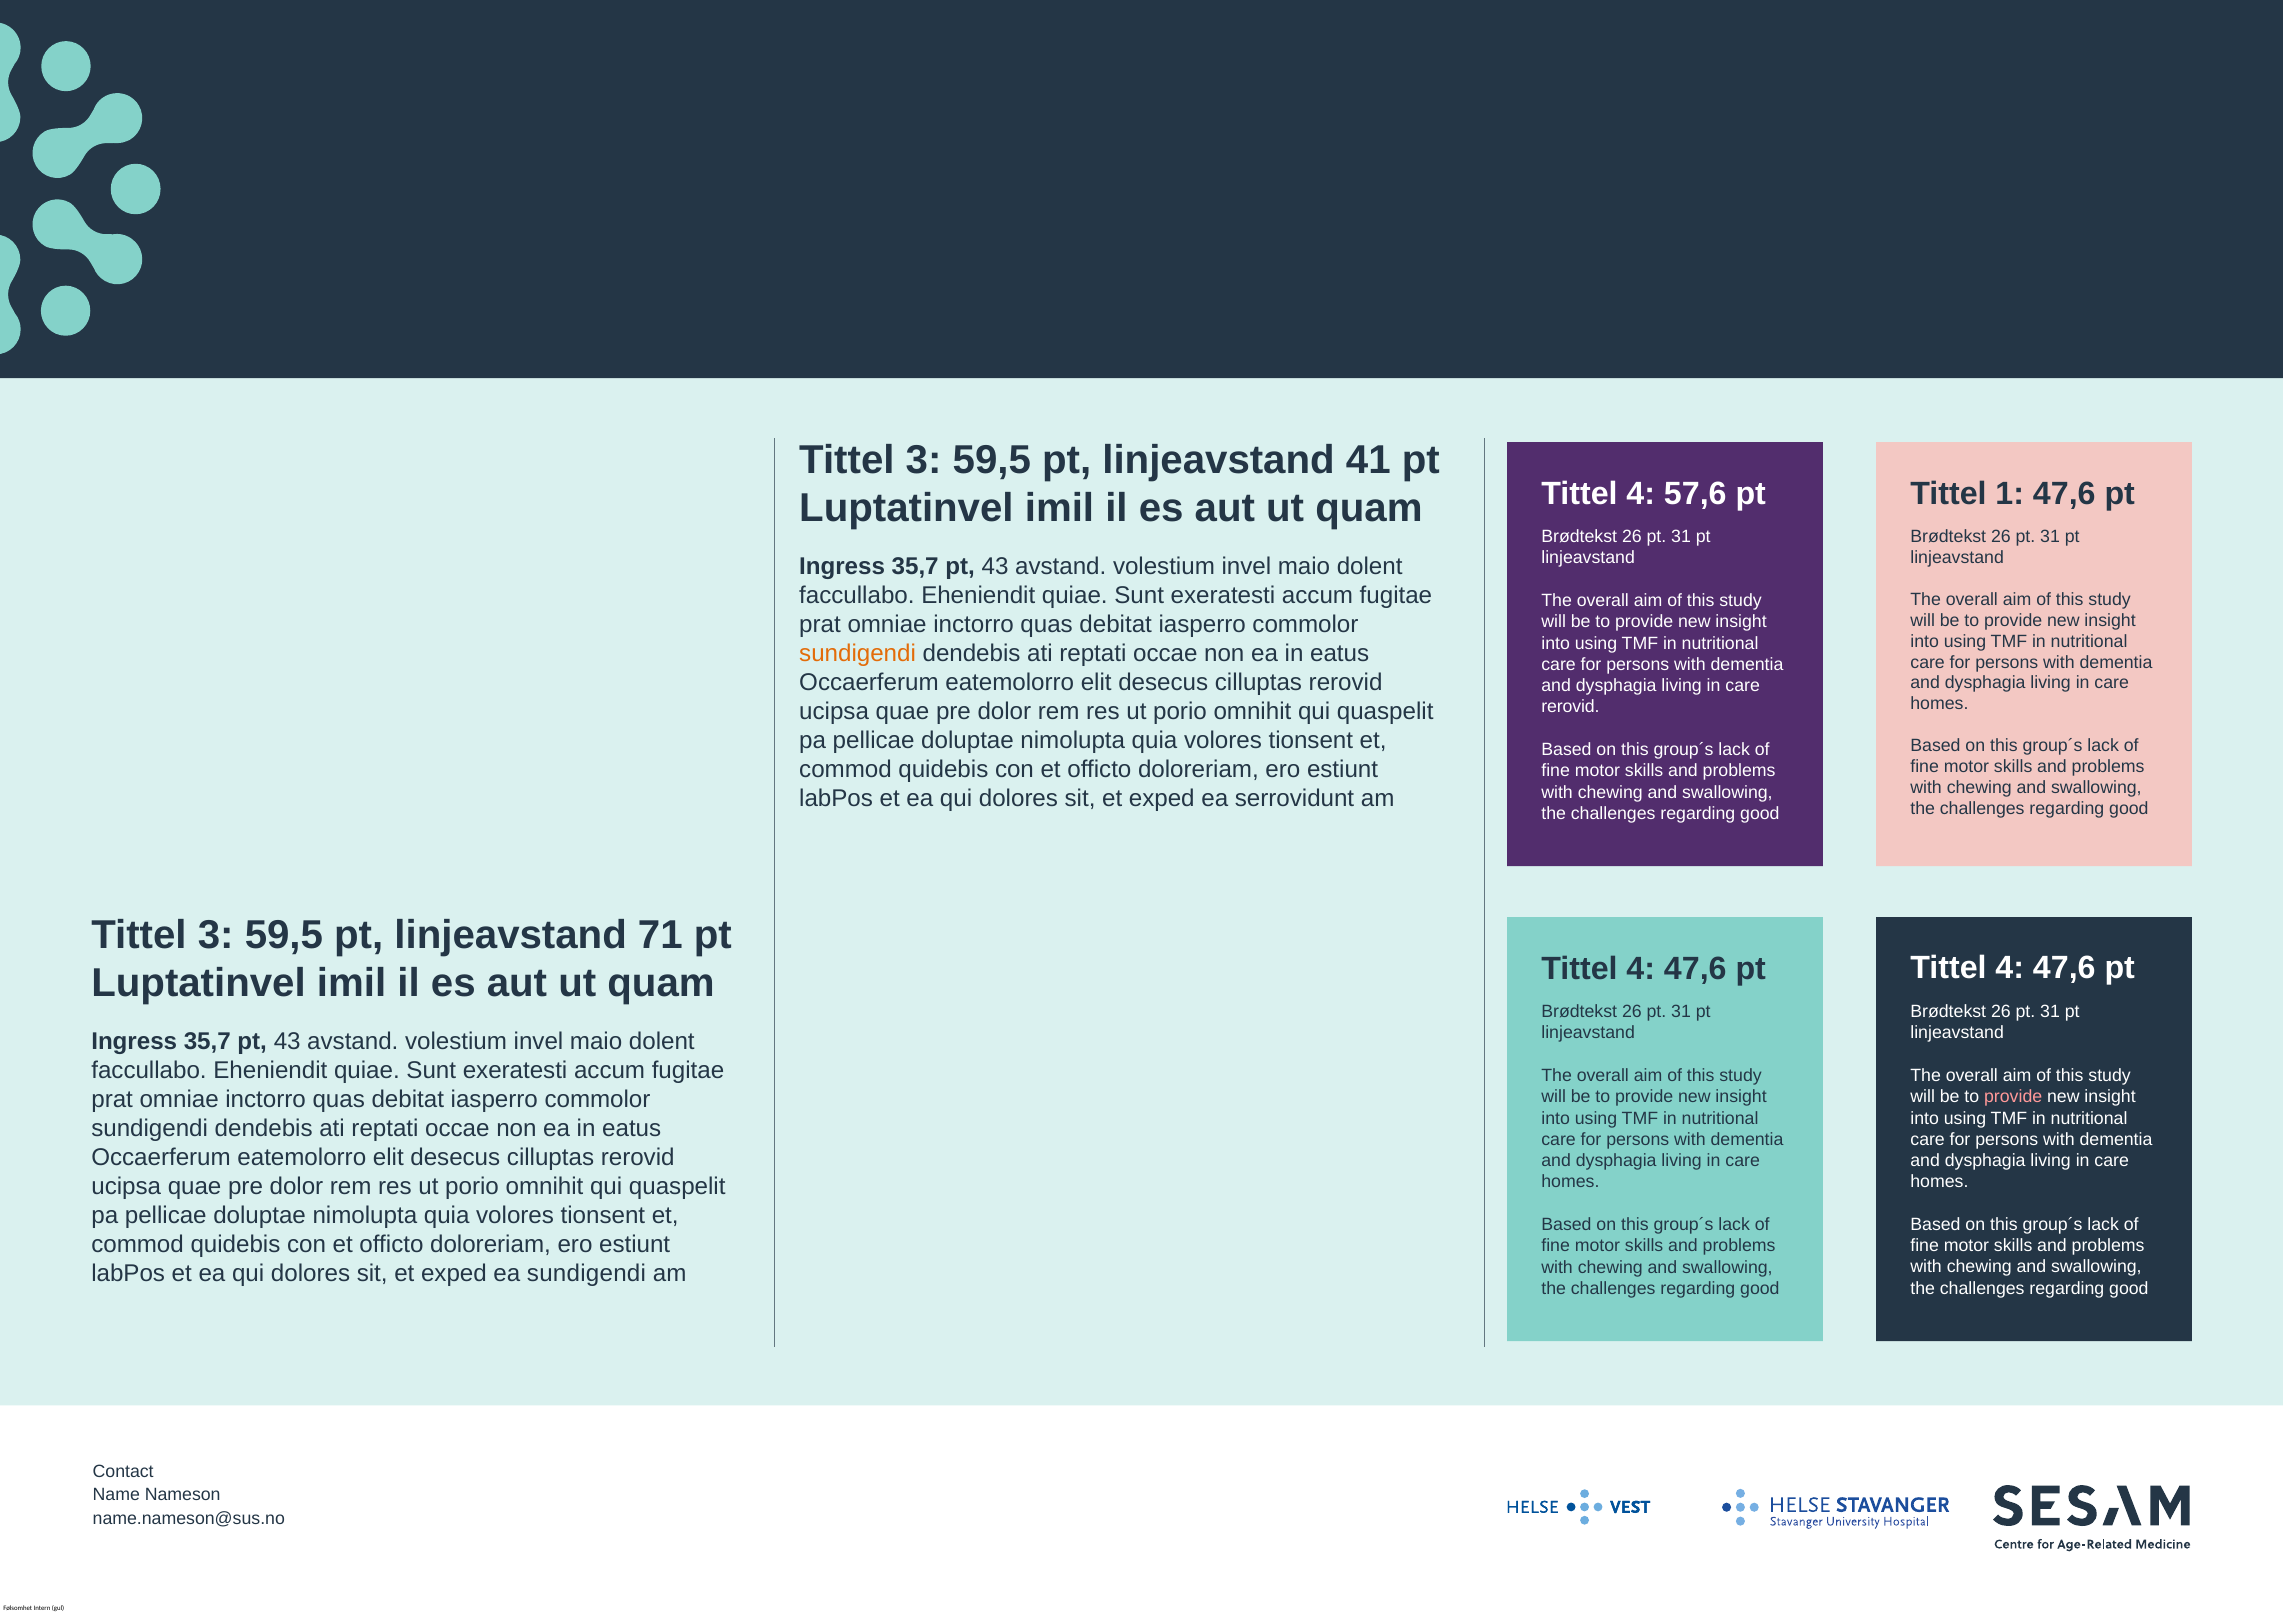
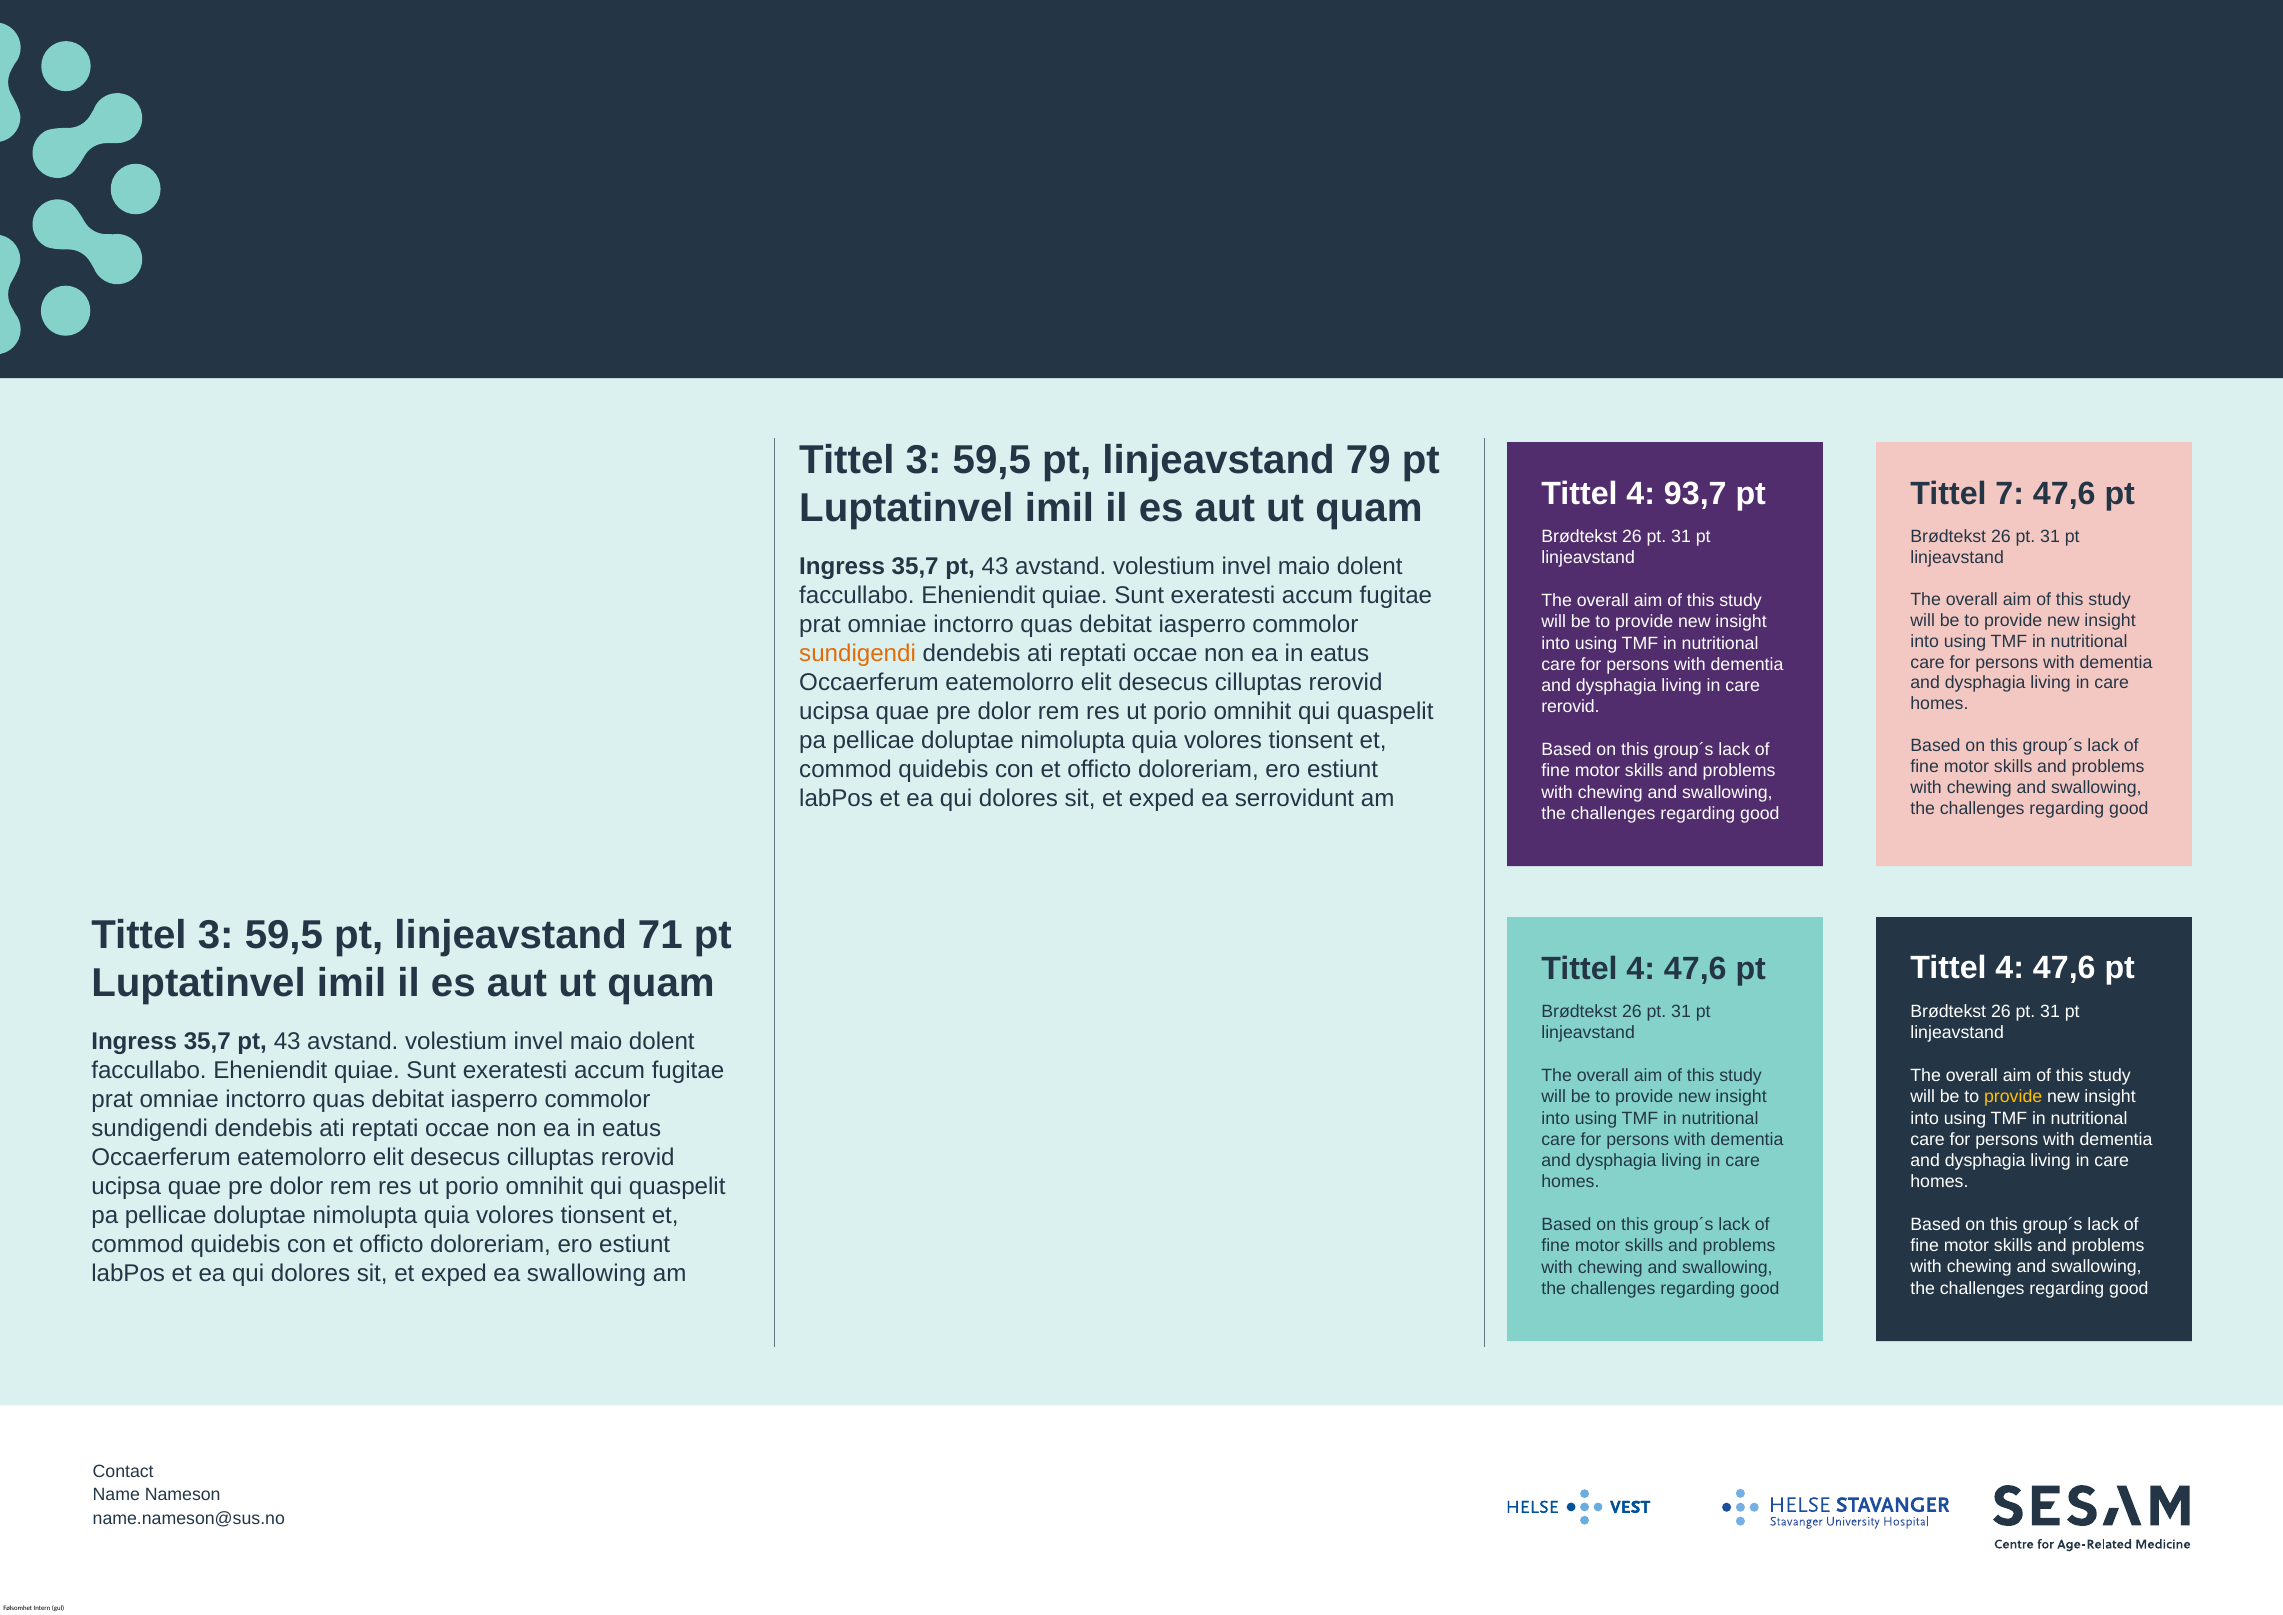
41: 41 -> 79 (1368, 460)
57,6: 57,6 -> 93,7 (1695, 493)
1: 1 -> 7 (2010, 493)
provide colour: pink -> yellow (2013, 1097)
ea sundigendi: sundigendi -> swallowing (587, 1273)
